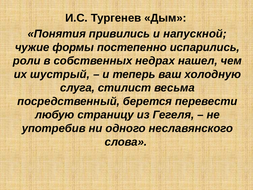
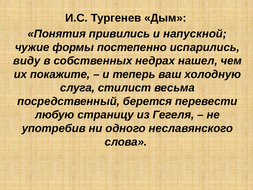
роли: роли -> виду (27, 61)
шустрый: шустрый -> покажите (60, 74)
